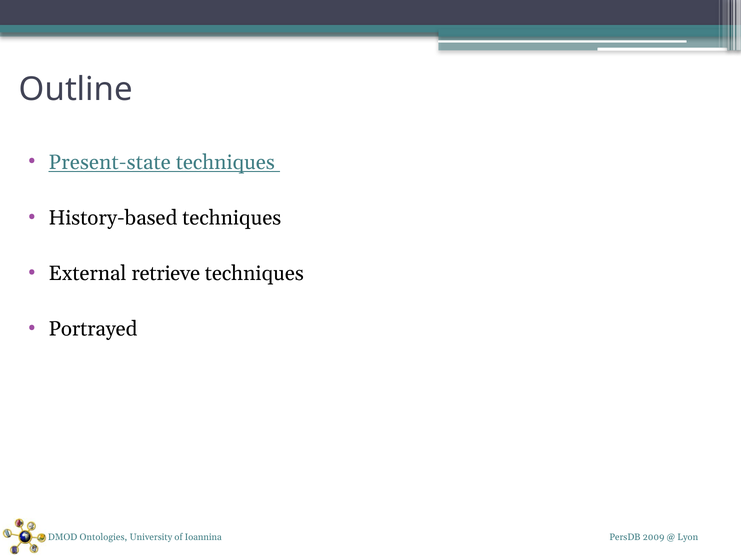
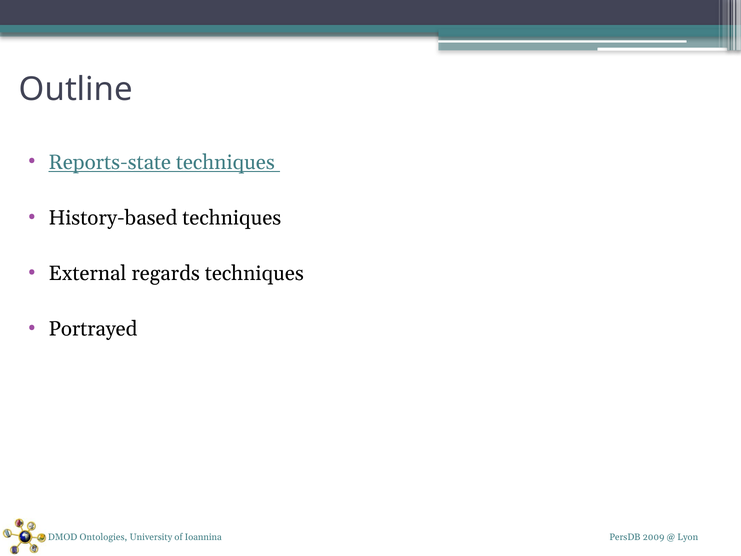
Present-state: Present-state -> Reports-state (110, 162)
retrieve: retrieve -> regards (166, 273)
